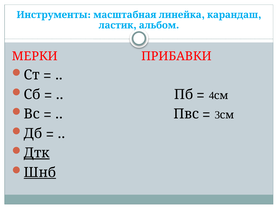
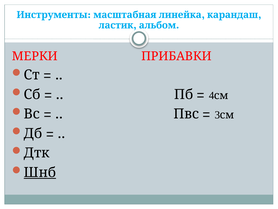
Дтк underline: present -> none (37, 153)
